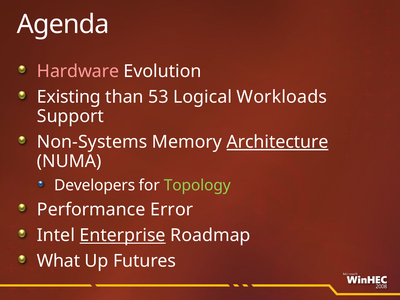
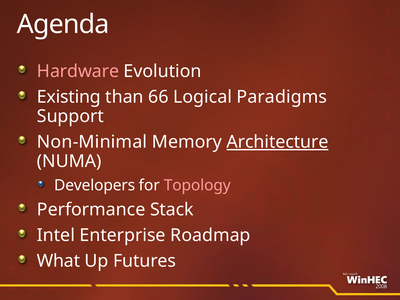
53: 53 -> 66 (158, 97)
Workloads: Workloads -> Paradigms (282, 97)
Non-Systems: Non-Systems -> Non-Minimal (92, 142)
Topology colour: light green -> pink (197, 185)
Error: Error -> Stack (172, 210)
Enterprise underline: present -> none (123, 235)
